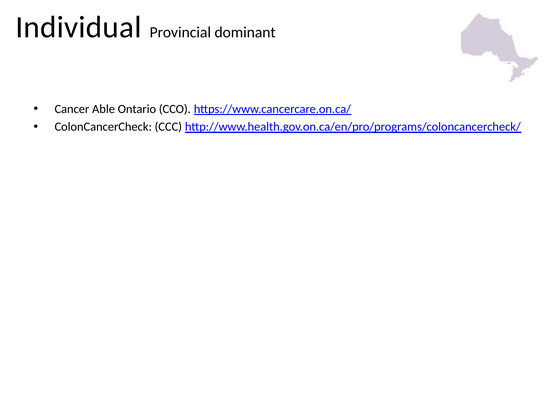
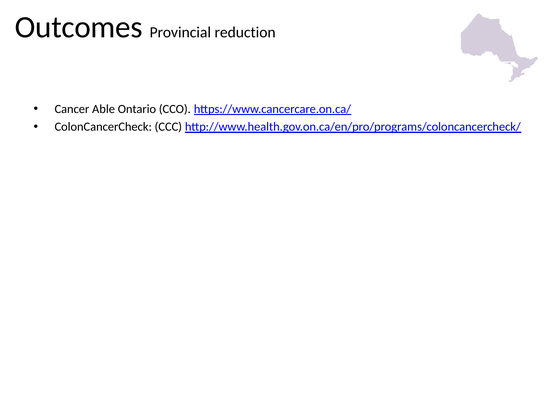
Individual: Individual -> Outcomes (79, 27)
dominant: dominant -> reduction (245, 32)
